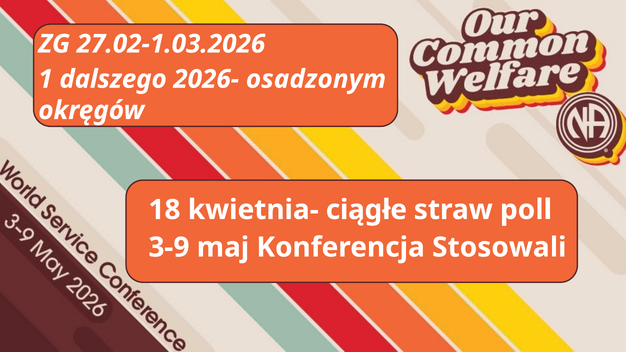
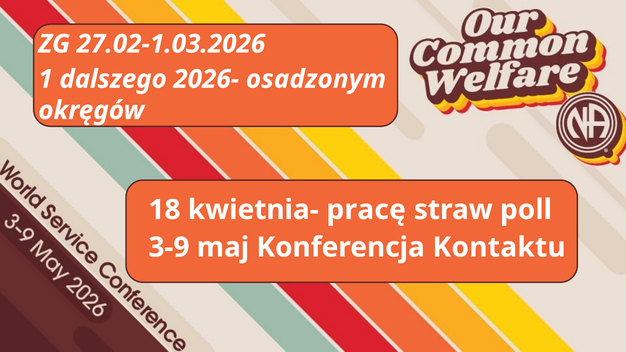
ciągłe: ciągłe -> pracę (366, 210)
Stosowali: Stosowali -> Kontaktu (499, 247)
